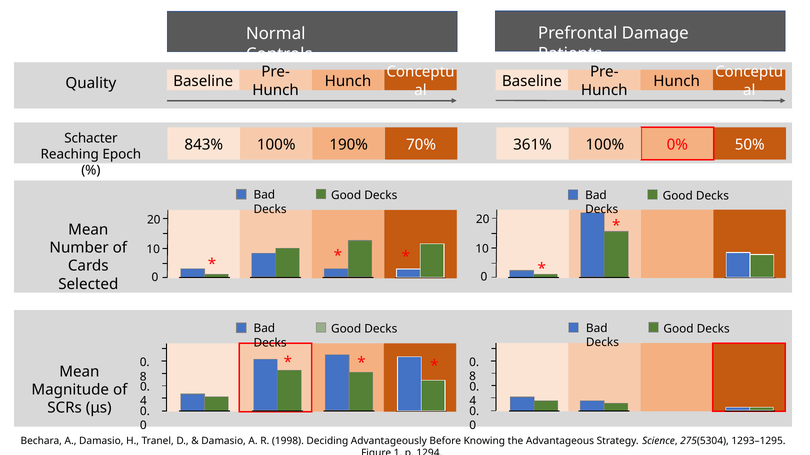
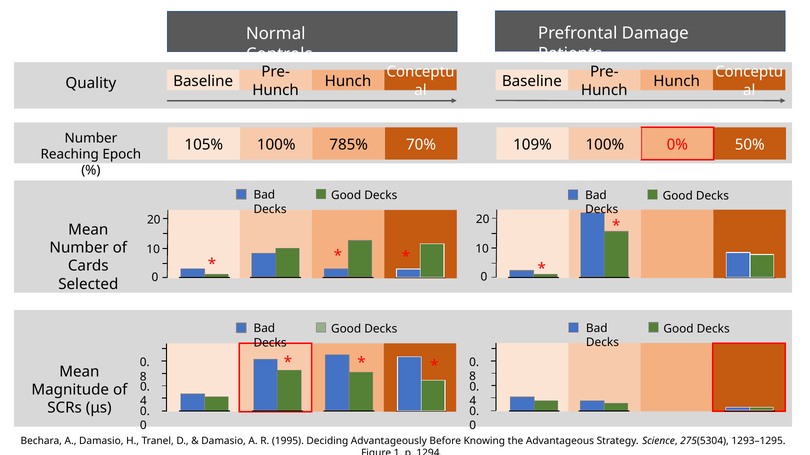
Schacter: Schacter -> Number (91, 138)
843%: 843% -> 105% (204, 145)
190%: 190% -> 785% (349, 145)
361%: 361% -> 109% (532, 145)
1998: 1998 -> 1995 (288, 441)
